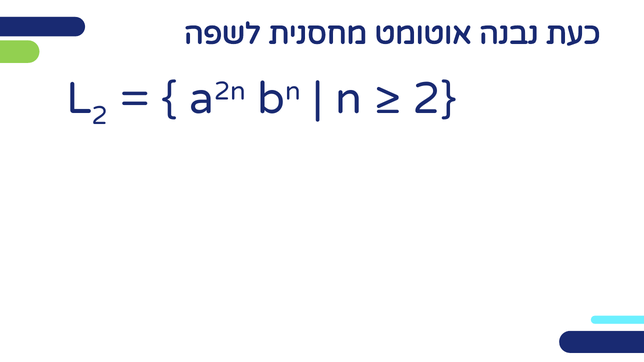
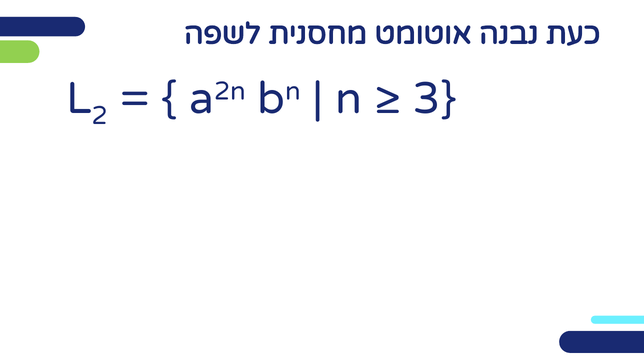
2: 2 -> 3 (434, 99)
